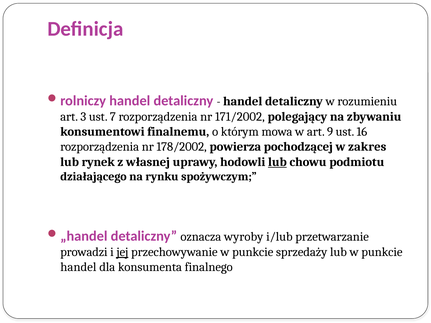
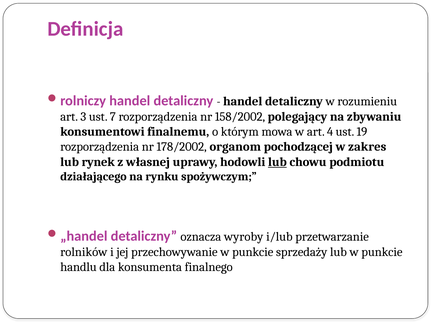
171/2002: 171/2002 -> 158/2002 (240, 117)
9: 9 -> 4 (330, 132)
16: 16 -> 19 (362, 132)
powierza: powierza -> organom (235, 147)
prowadzi: prowadzi -> rolników (84, 252)
jej underline: present -> none (122, 252)
handel: handel -> handlu (78, 267)
